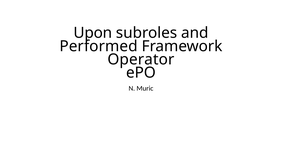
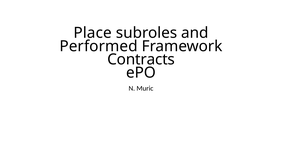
Upon: Upon -> Place (93, 33)
Operator: Operator -> Contracts (141, 59)
